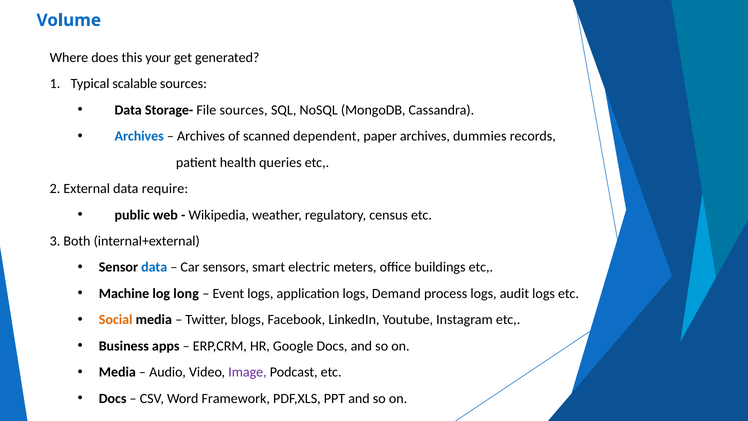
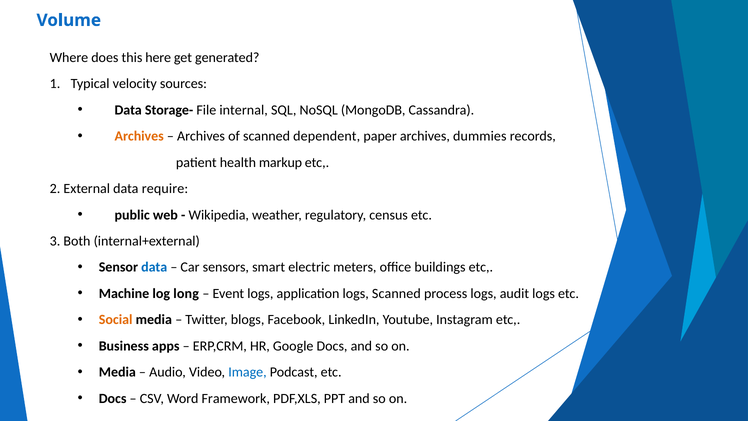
your: your -> here (158, 58)
scalable: scalable -> velocity (135, 84)
File sources: sources -> internal (244, 110)
Archives colour: blue -> orange (139, 136)
queries: queries -> markup (281, 162)
logs Demand: Demand -> Scanned (396, 293)
Image colour: purple -> blue (247, 372)
